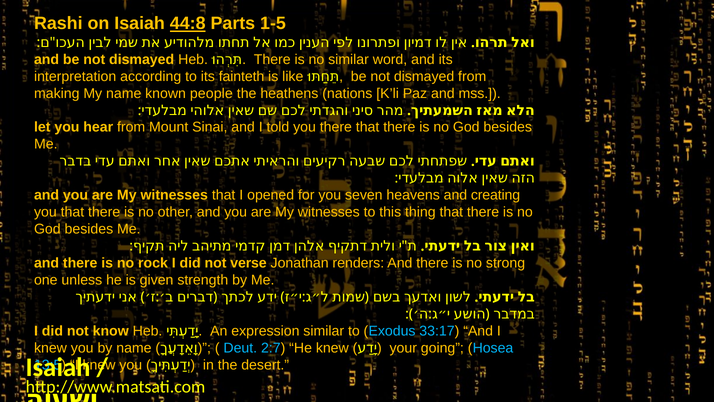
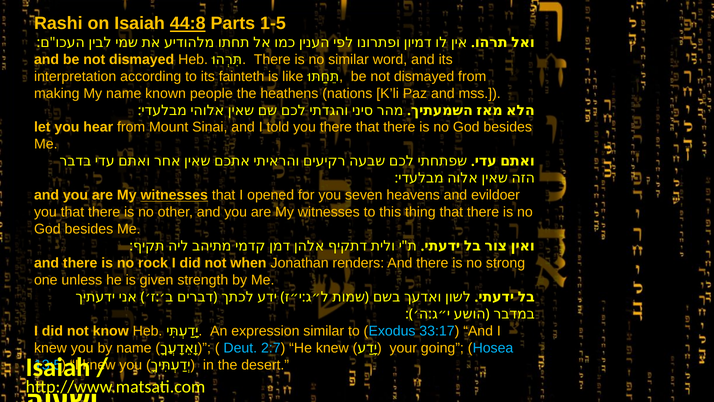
witnesses underline: none -> present (174, 195)
creating: creating -> evildoer (495, 195)
verse: verse -> when (248, 263)
